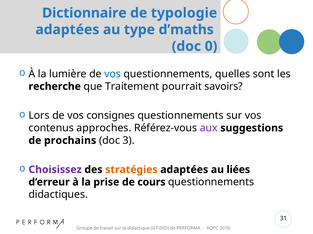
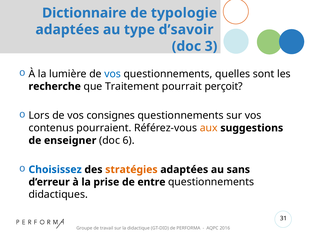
d’maths: d’maths -> d’savoir (186, 30)
0: 0 -> 3 (211, 46)
savoirs: savoirs -> perçoit (224, 87)
approches: approches -> pourraient (104, 128)
aux colour: purple -> orange (209, 128)
prochains: prochains -> enseigner (70, 141)
3: 3 -> 6 (129, 141)
Choisissez colour: purple -> blue (55, 170)
liées: liées -> sans (238, 170)
cours: cours -> entre (151, 183)
